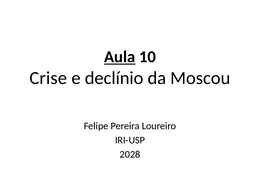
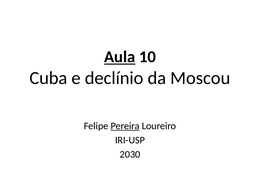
Crise: Crise -> Cuba (48, 78)
Pereira underline: none -> present (125, 126)
2028: 2028 -> 2030 (130, 154)
